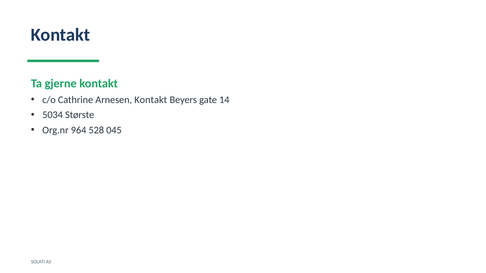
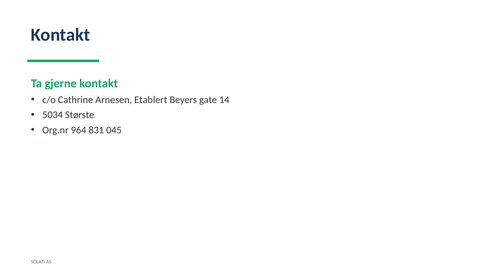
Arnesen Kontakt: Kontakt -> Etablert (151, 100)
528: 528 -> 831 (96, 130)
